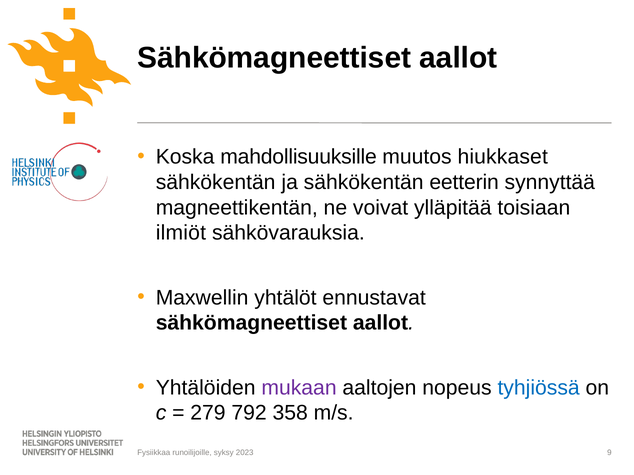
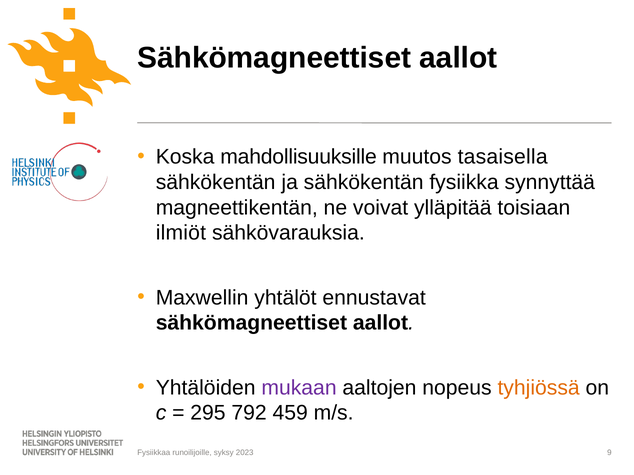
hiukkaset: hiukkaset -> tasaisella (503, 157)
eetterin: eetterin -> fysiikka (464, 182)
tyhjiössä colour: blue -> orange (539, 388)
279: 279 -> 295 (208, 413)
358: 358 -> 459 (290, 413)
